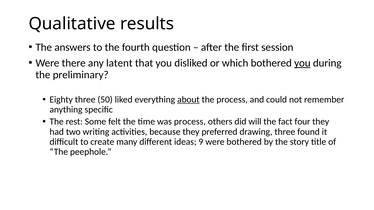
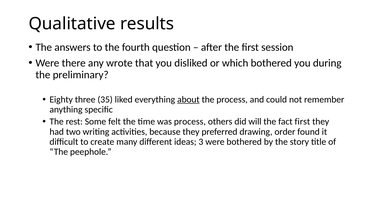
latent: latent -> wrote (119, 63)
you underline: present -> none (302, 63)
50: 50 -> 35 (105, 100)
fact four: four -> first (302, 122)
drawing three: three -> order (285, 132)
9: 9 -> 3 (201, 142)
